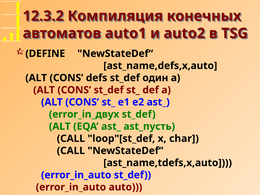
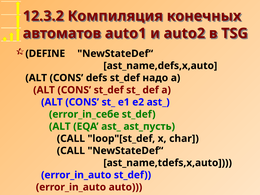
один: один -> надо (155, 78)
error_in_двух: error_in_двух -> error_in_себе (84, 114)
